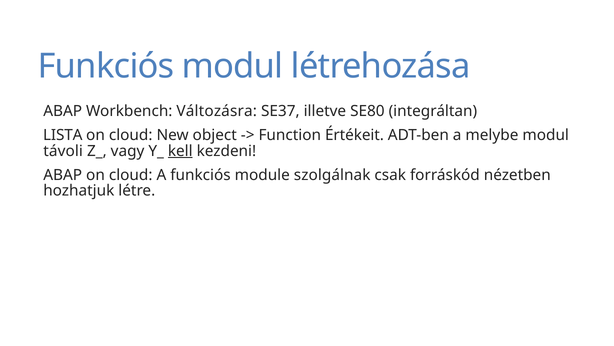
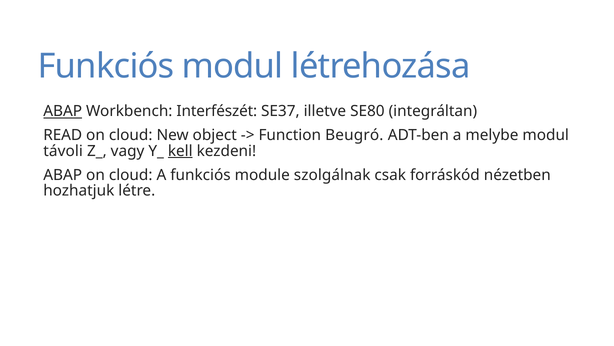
ABAP underline: none -> present (63, 111)
Változásra: Változásra -> Interfészét (217, 111)
LISTA: LISTA -> READ (63, 135)
Értékeit: Értékeit -> Beugró (354, 135)
